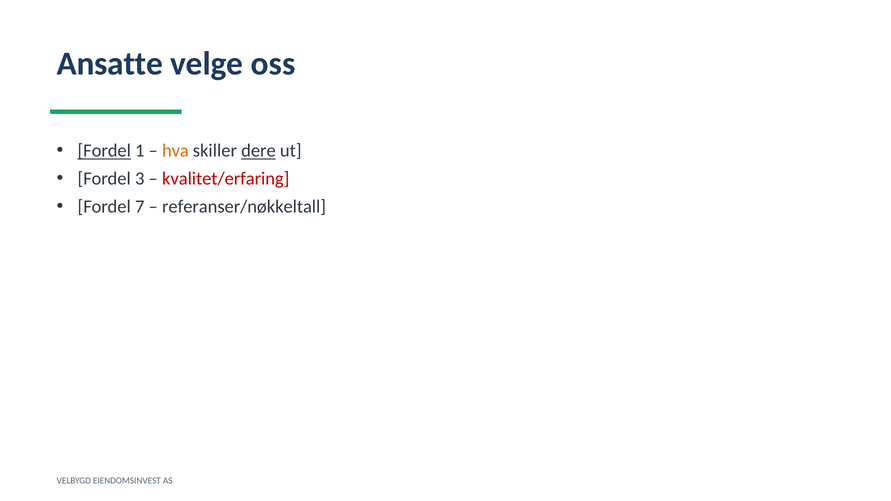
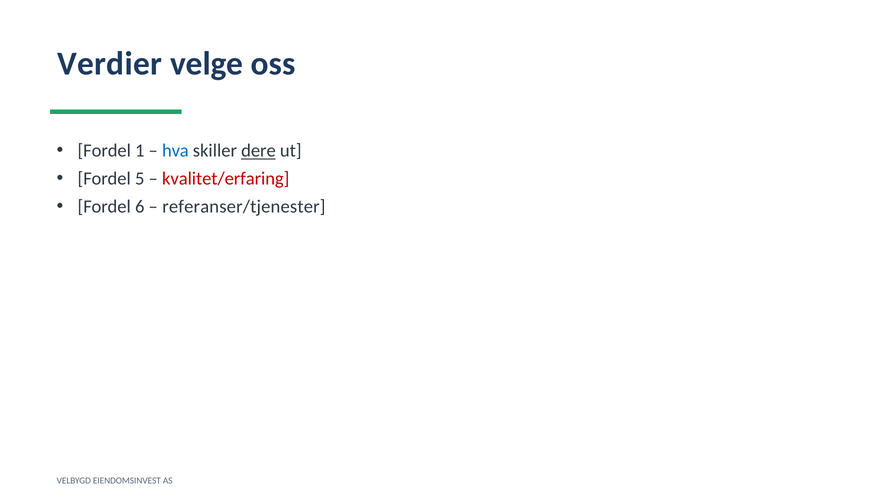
Ansatte: Ansatte -> Verdier (110, 64)
Fordel underline: present -> none (104, 151)
hva colour: orange -> blue (175, 151)
3: 3 -> 5 (140, 179)
7: 7 -> 6 (140, 207)
referanser/nøkkeltall: referanser/nøkkeltall -> referanser/tjenester (244, 207)
